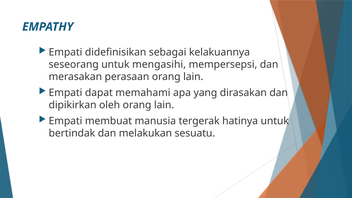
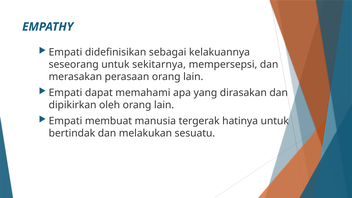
mengasihi: mengasihi -> sekitarnya (159, 64)
